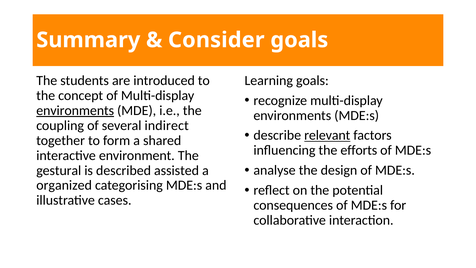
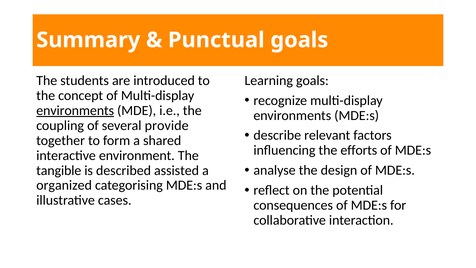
Consider: Consider -> Punctual (216, 40)
indirect: indirect -> provide (167, 125)
relevant underline: present -> none (327, 135)
gestural: gestural -> tangible (59, 170)
